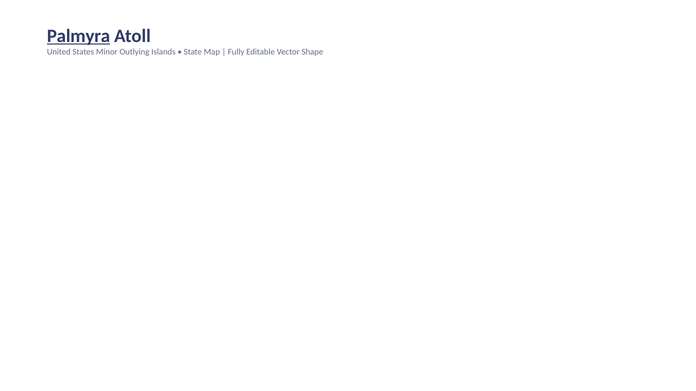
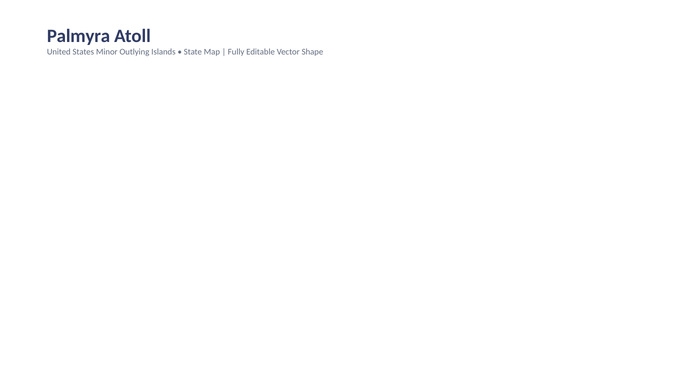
Palmyra underline: present -> none (78, 36)
